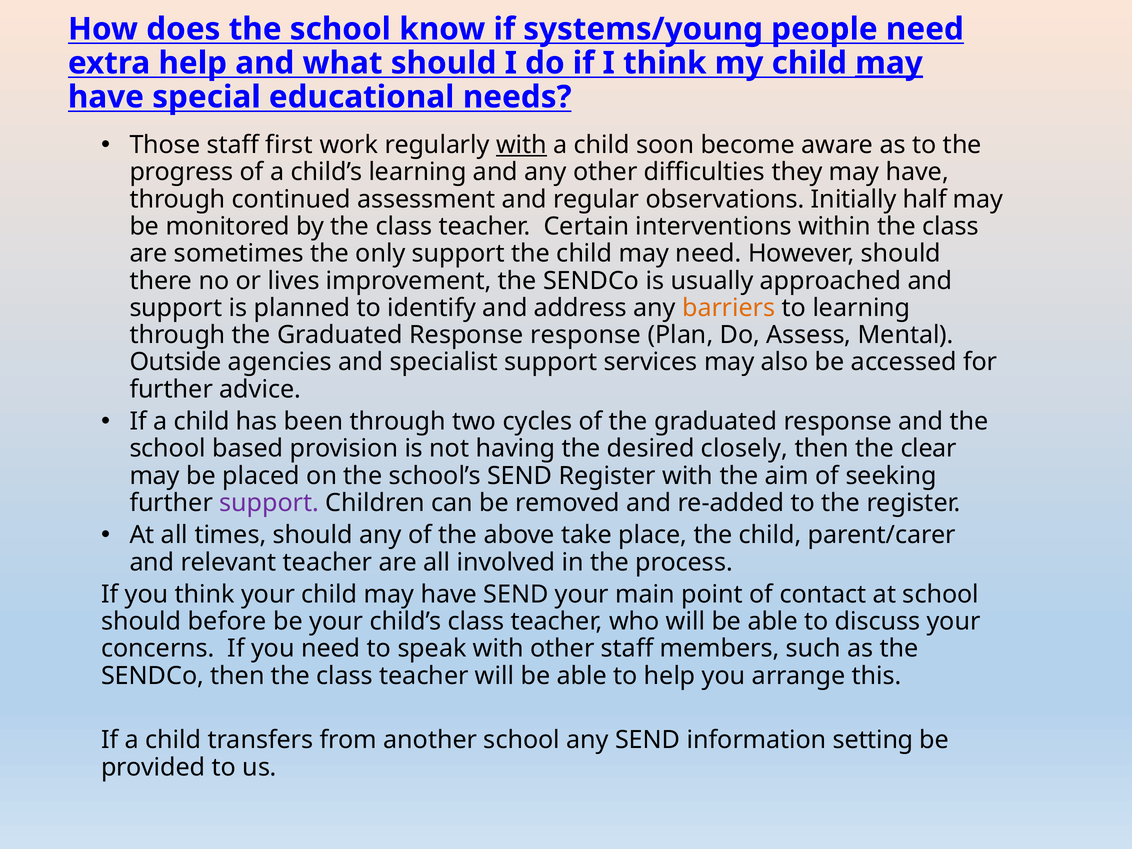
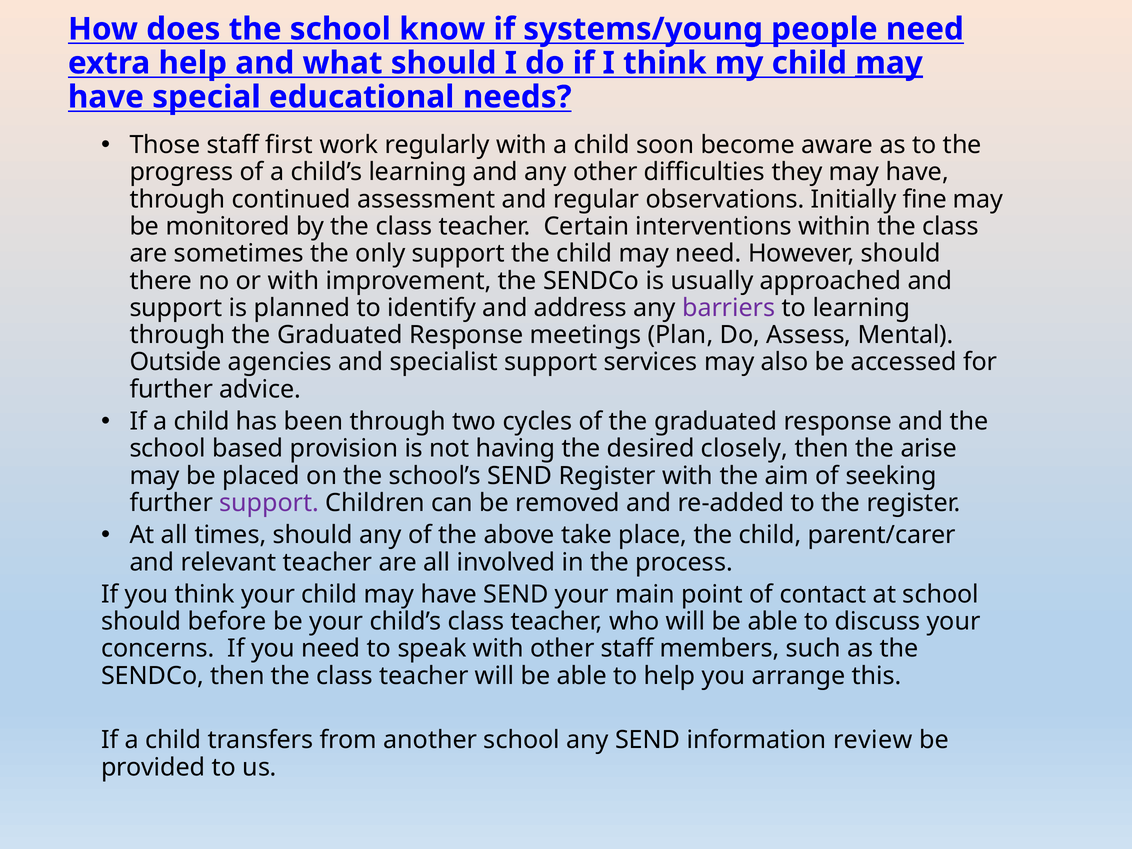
with underline: present -> none (522, 145)
half: half -> fine (925, 199)
or lives: lives -> with (294, 281)
barriers colour: orange -> purple (729, 308)
Response response: response -> meetings (586, 335)
clear: clear -> arise (929, 449)
setting: setting -> review (873, 740)
